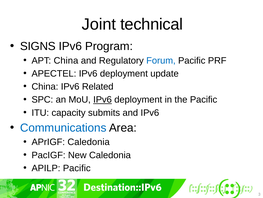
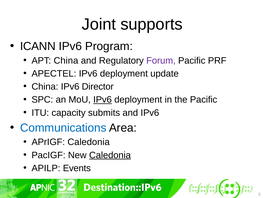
technical: technical -> supports (152, 24)
SIGNS: SIGNS -> ICANN (38, 46)
Forum colour: blue -> purple (161, 60)
Related: Related -> Director (98, 86)
Caledonia underline: none -> present (110, 155)
APILP Pacific: Pacific -> Events (77, 168)
